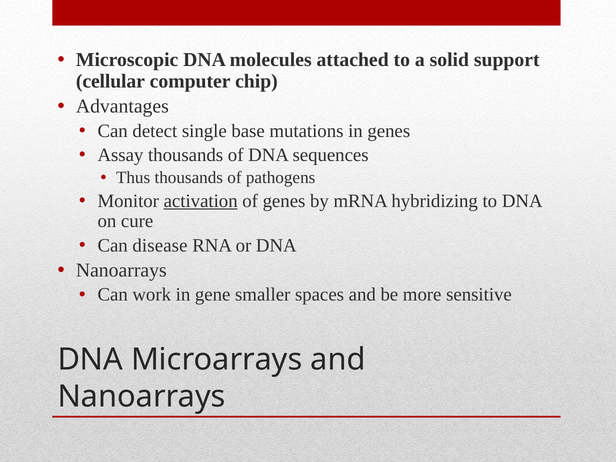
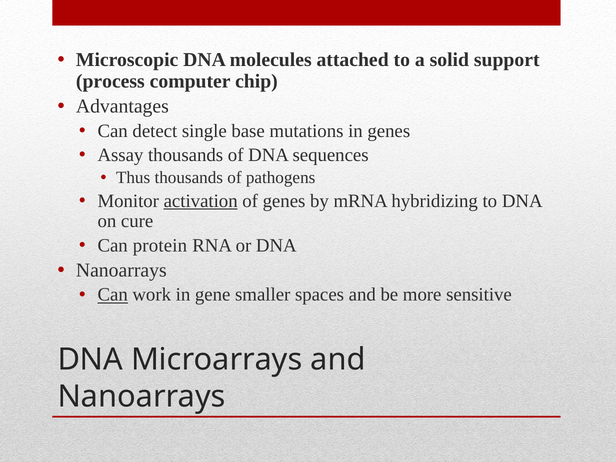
cellular: cellular -> process (110, 81)
disease: disease -> protein (160, 245)
Can underline: none -> present (113, 295)
